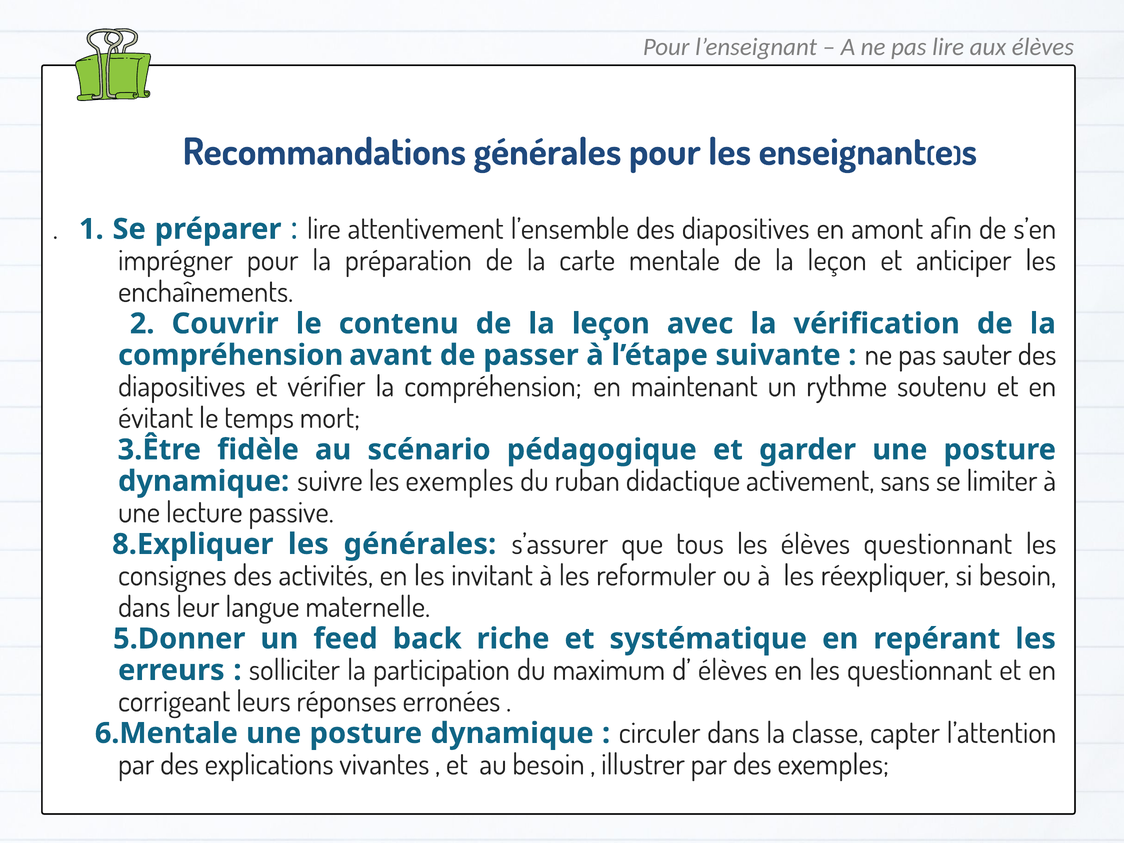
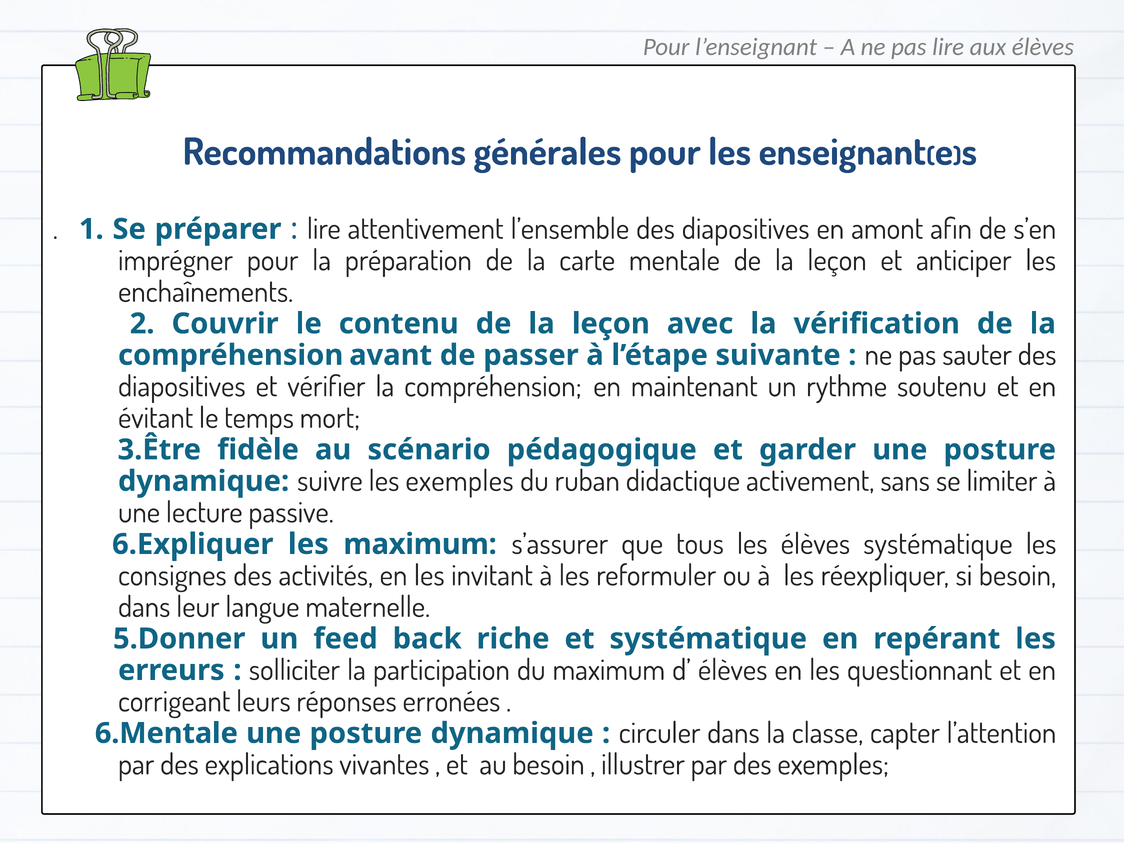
8.Expliquer: 8.Expliquer -> 6.Expliquer (193, 544)
les générales: générales -> maximum (420, 544)
élèves questionnant: questionnant -> systématique (938, 544)
